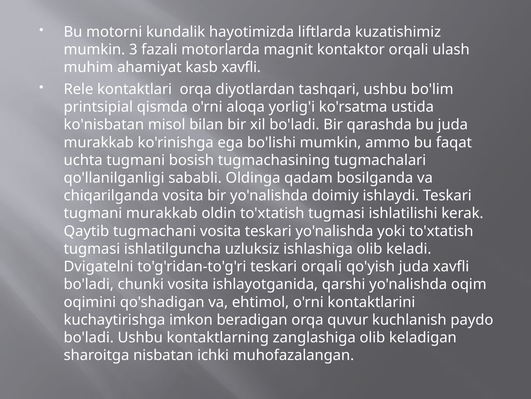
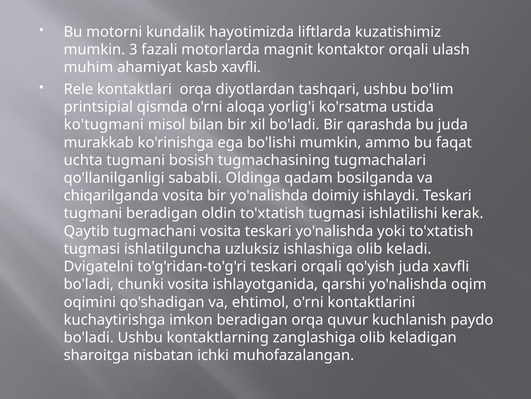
ko'nisbatan: ko'nisbatan -> ko'tugmani (104, 124)
tugmani murakkab: murakkab -> beradigan (162, 213)
